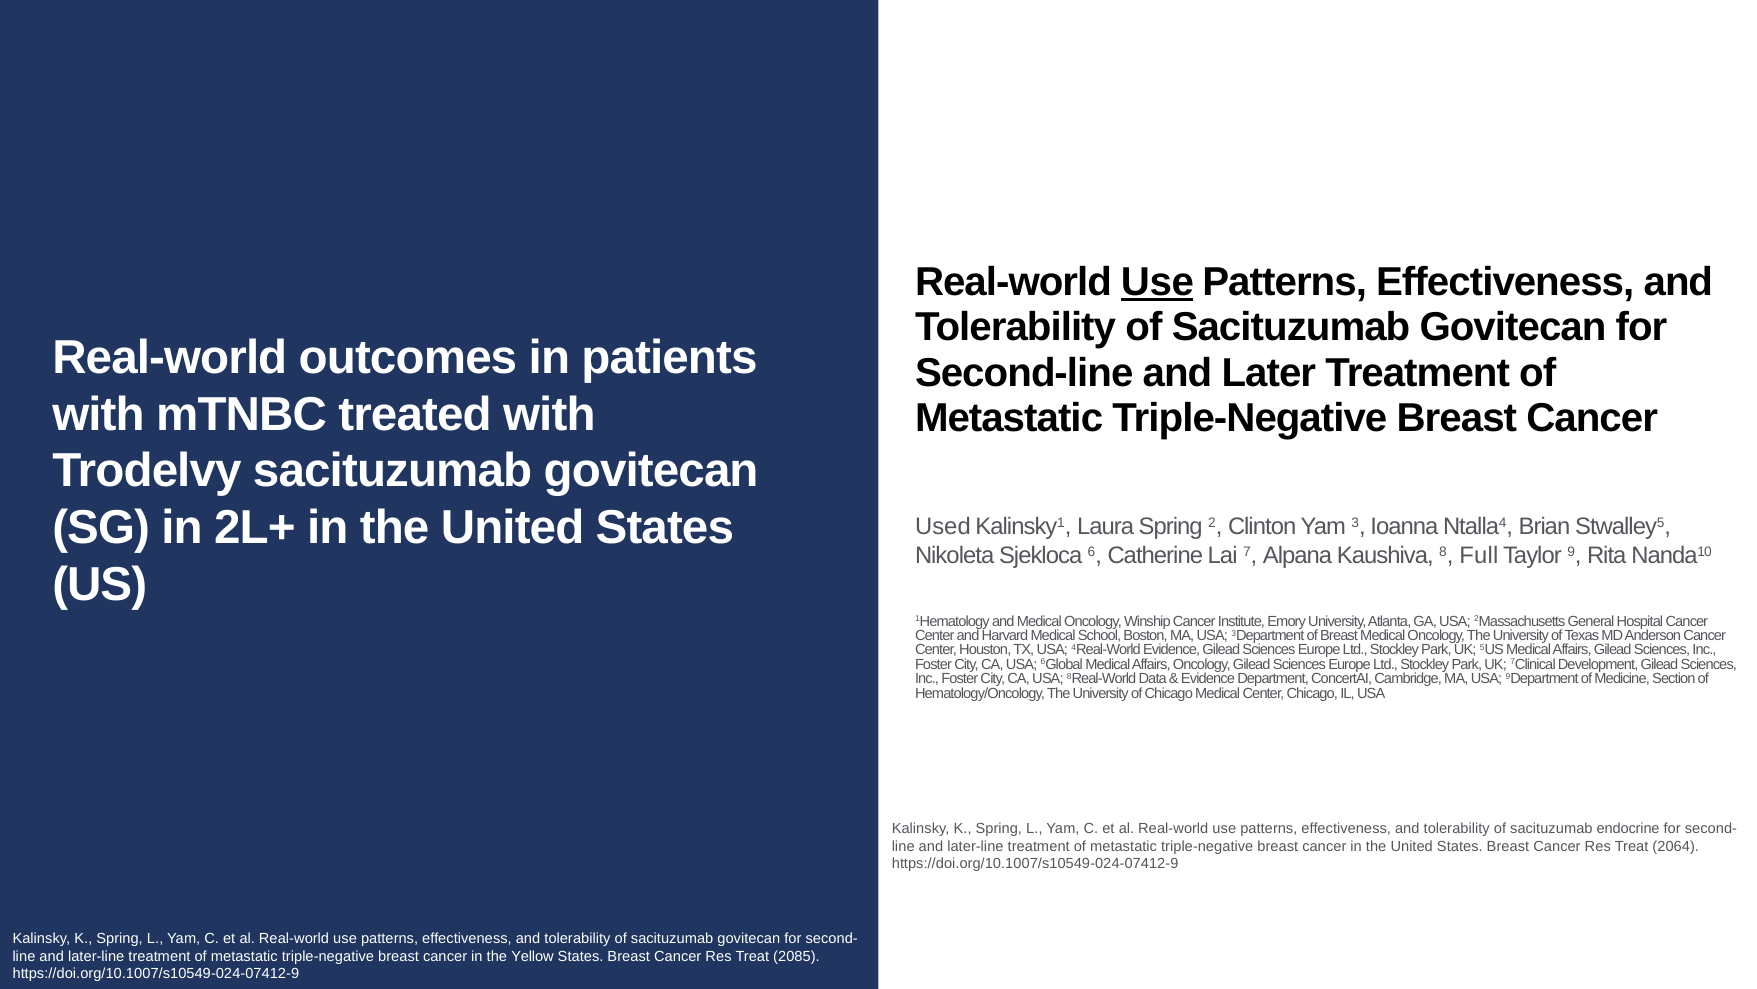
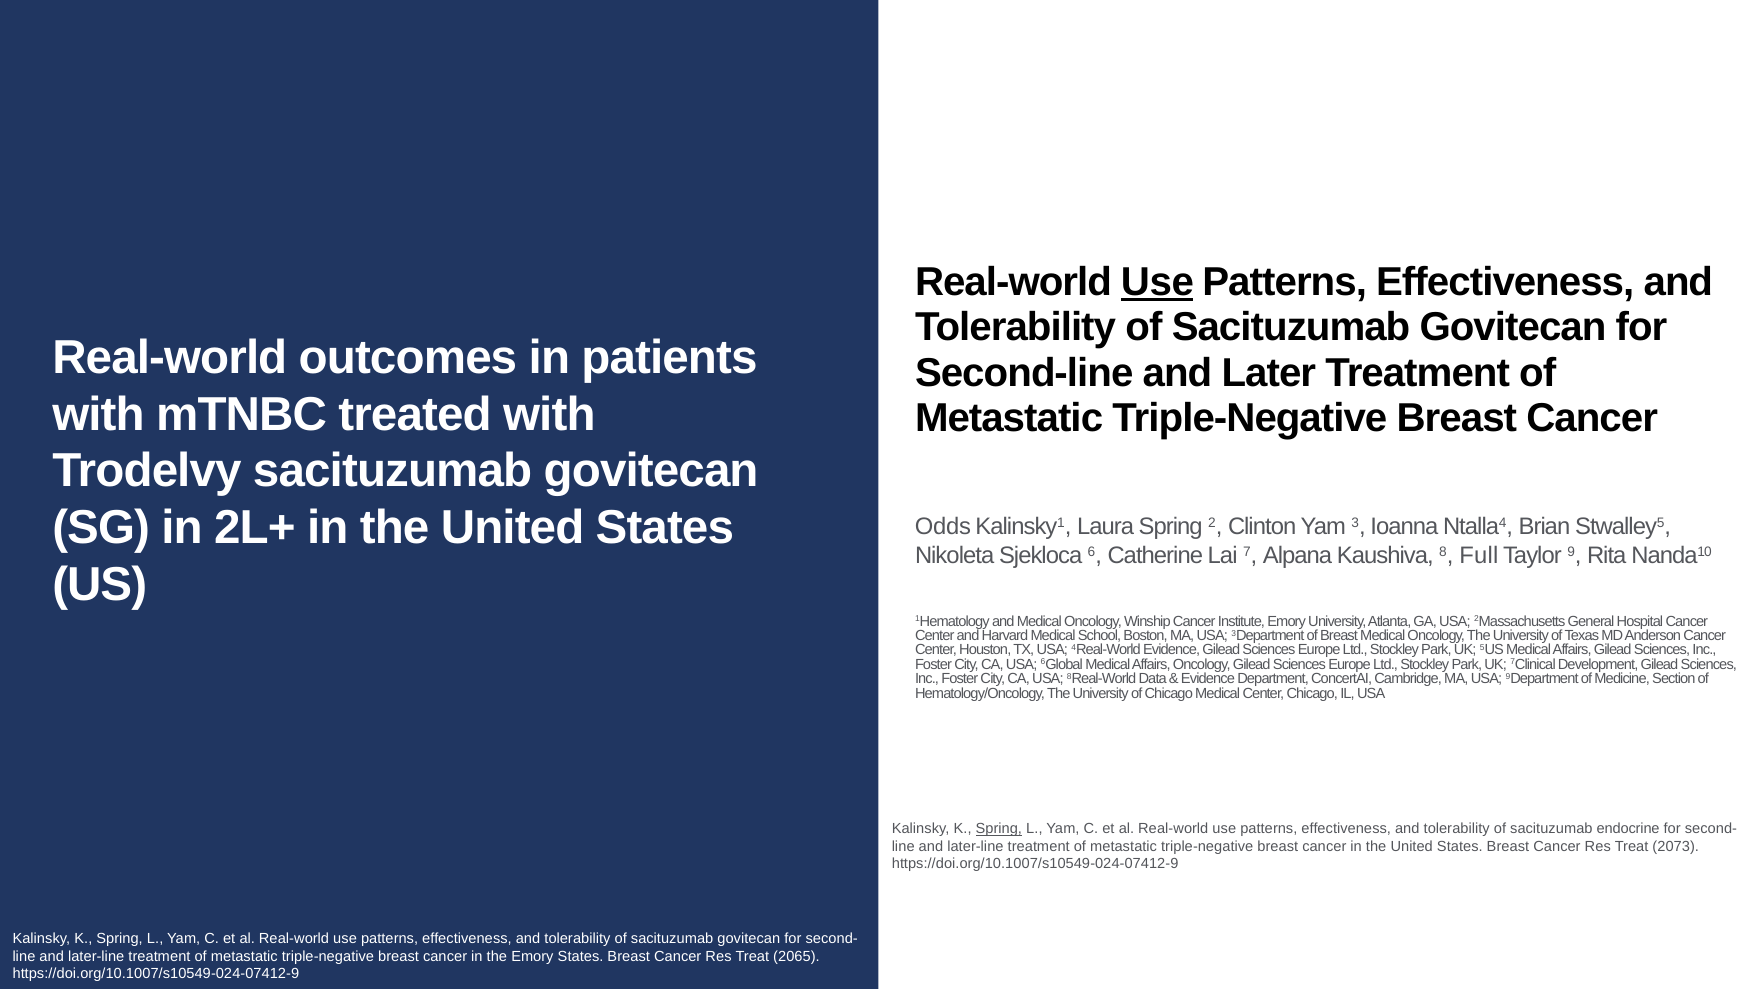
Used: Used -> Odds (943, 527)
Spring underline: none -> present (999, 828)
2064: 2064 -> 2073 (1676, 846)
the Yellow: Yellow -> Emory (532, 956)
2085: 2085 -> 2065 (796, 956)
